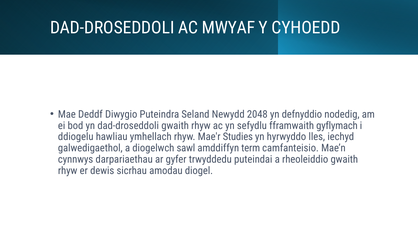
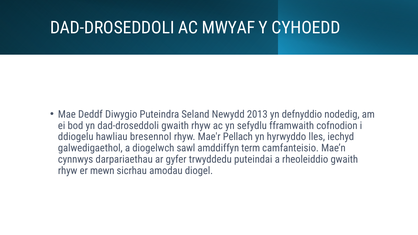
2048: 2048 -> 2013 (257, 114)
gyflymach: gyflymach -> cofnodion (337, 126)
ymhellach: ymhellach -> bresennol (151, 137)
Studies: Studies -> Pellach (238, 137)
dewis: dewis -> mewn (102, 171)
